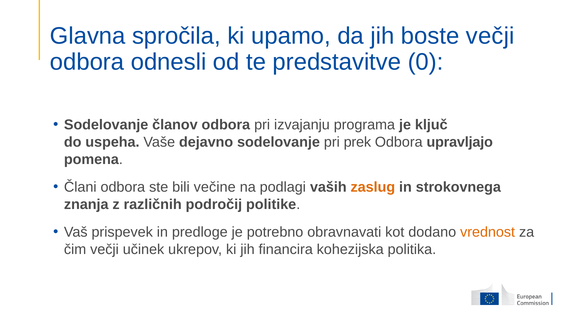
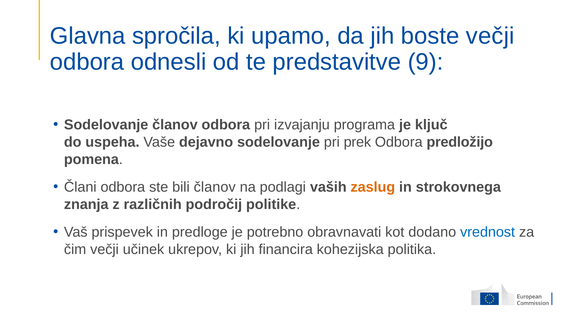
0: 0 -> 9 (426, 62)
upravljajo: upravljajo -> predložijo (460, 142)
bili večine: večine -> članov (215, 187)
vrednost colour: orange -> blue (488, 232)
